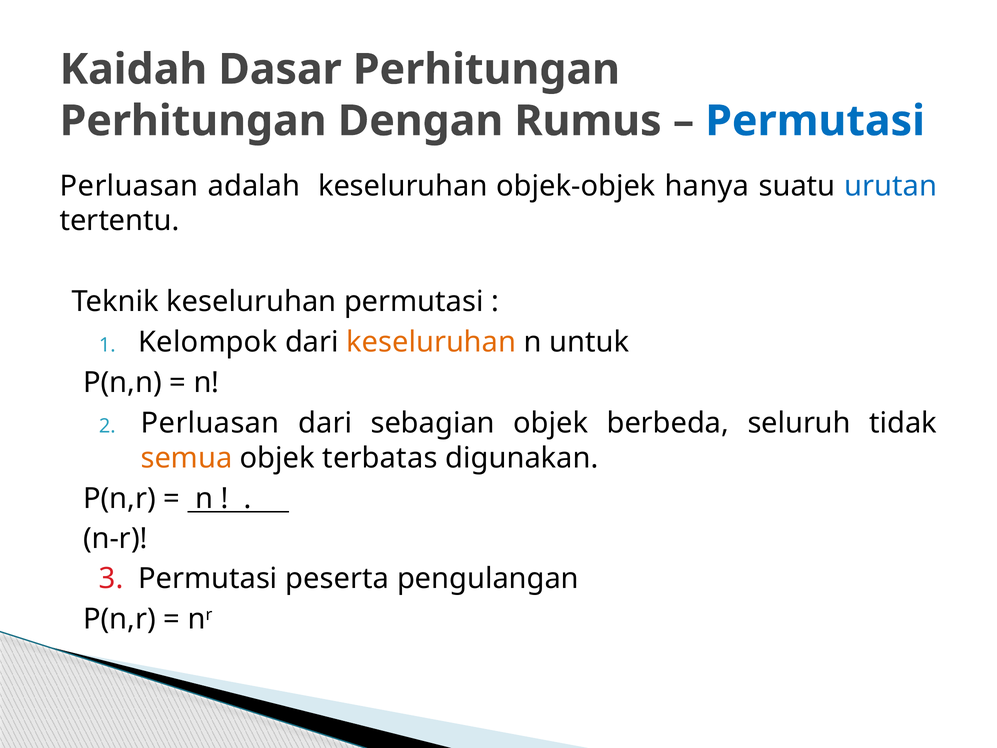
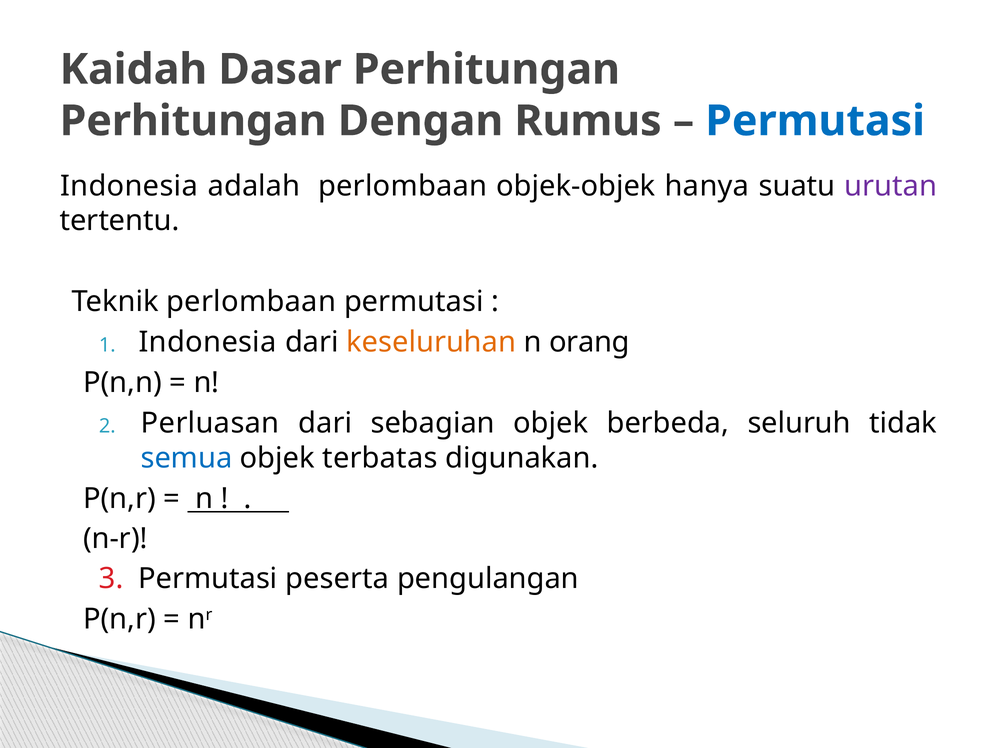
Perluasan: Perluasan -> Indonesia (129, 186)
adalah keseluruhan: keseluruhan -> perlombaan (403, 186)
urutan colour: blue -> purple (891, 186)
Teknik keseluruhan: keseluruhan -> perlombaan (251, 302)
Kelompok: Kelompok -> Indonesia (208, 342)
untuk: untuk -> orang (589, 342)
semua colour: orange -> blue (187, 458)
